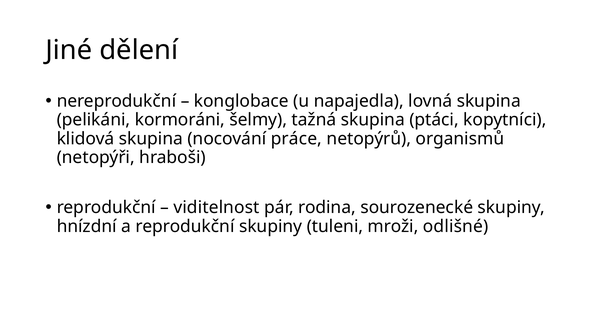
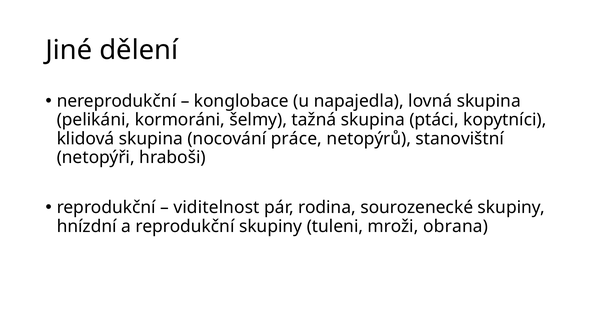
organismů: organismů -> stanovištní (460, 139)
odlišné: odlišné -> obrana (456, 226)
